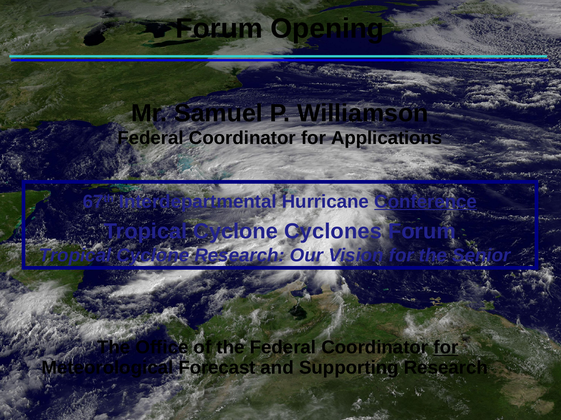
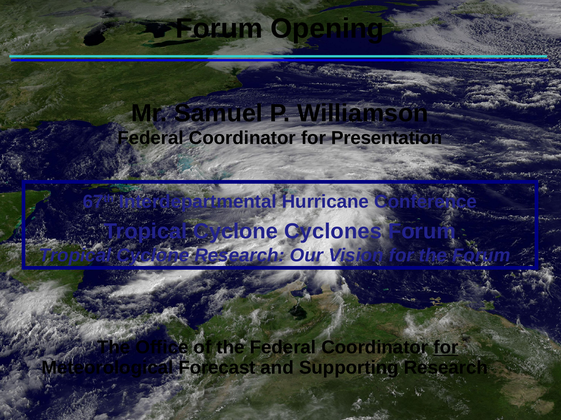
Applications: Applications -> Presentation (387, 138)
Conference underline: present -> none (426, 202)
the Senior: Senior -> Forum (481, 256)
